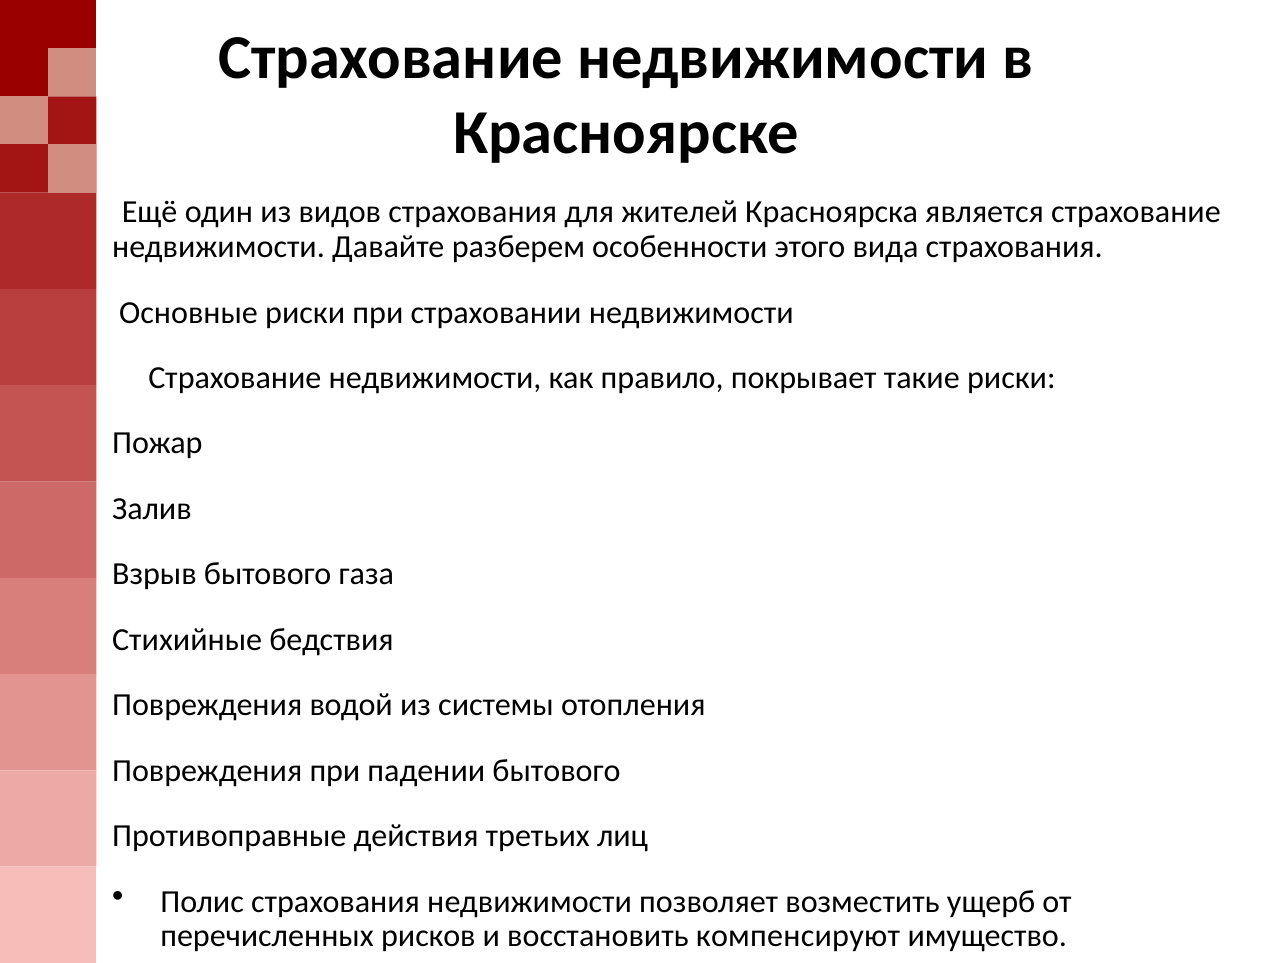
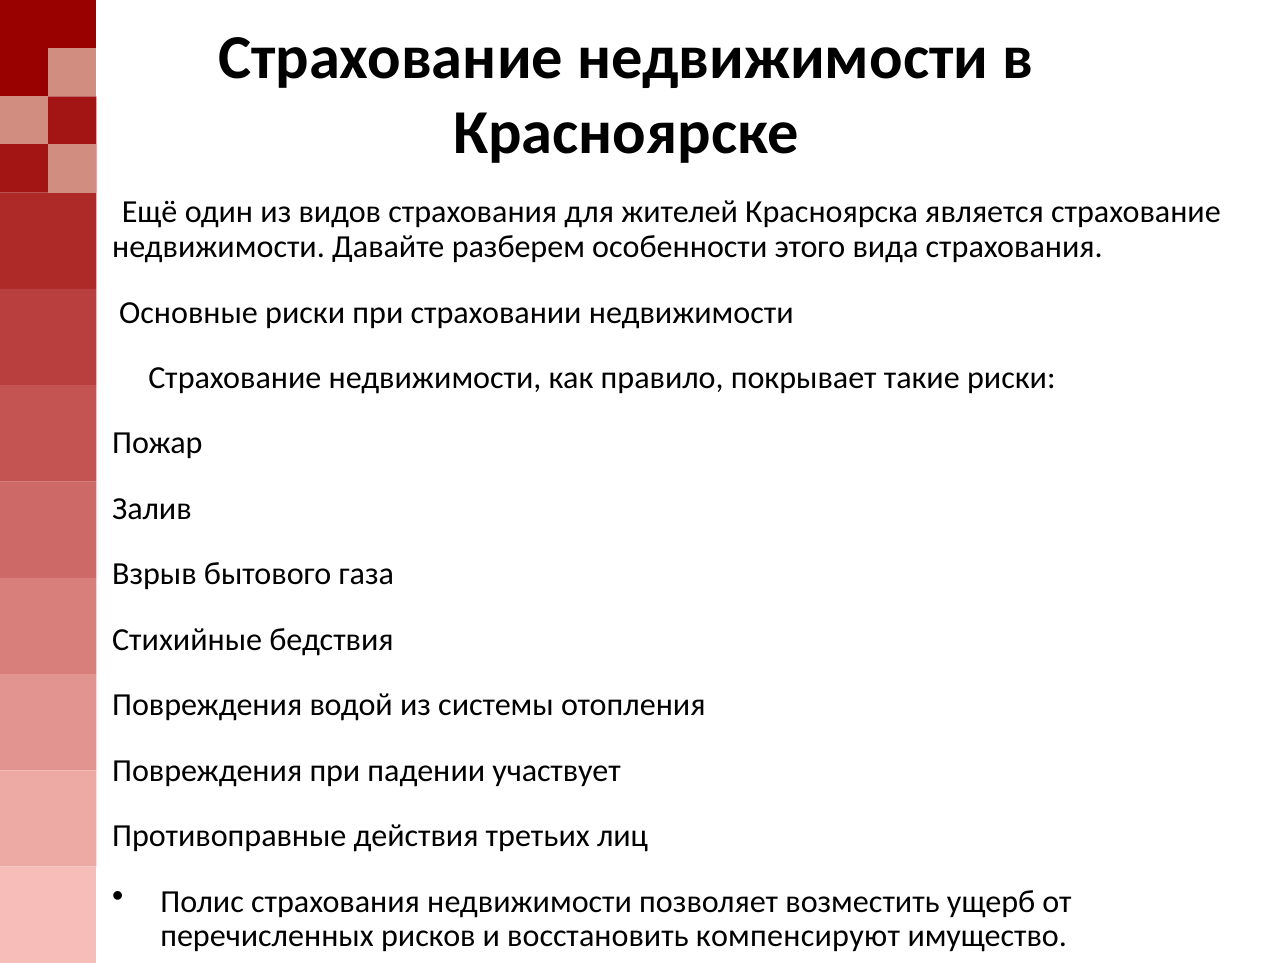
падении бытового: бытового -> участвует (557, 771)
